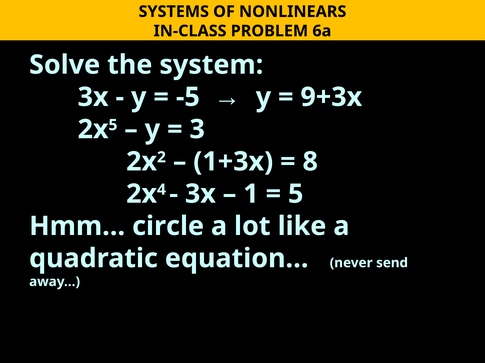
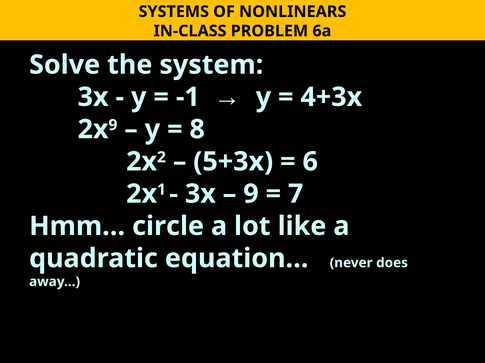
-5: -5 -> -1 (188, 97)
9+3x: 9+3x -> 4+3x (331, 97)
5: 5 -> 9 (113, 125)
3: 3 -> 8 (197, 130)
1+3x: 1+3x -> 5+3x (233, 162)
8: 8 -> 6 (310, 162)
4: 4 -> 1 (161, 190)
1: 1 -> 9 (251, 194)
5: 5 -> 7 (296, 194)
send: send -> does (392, 263)
